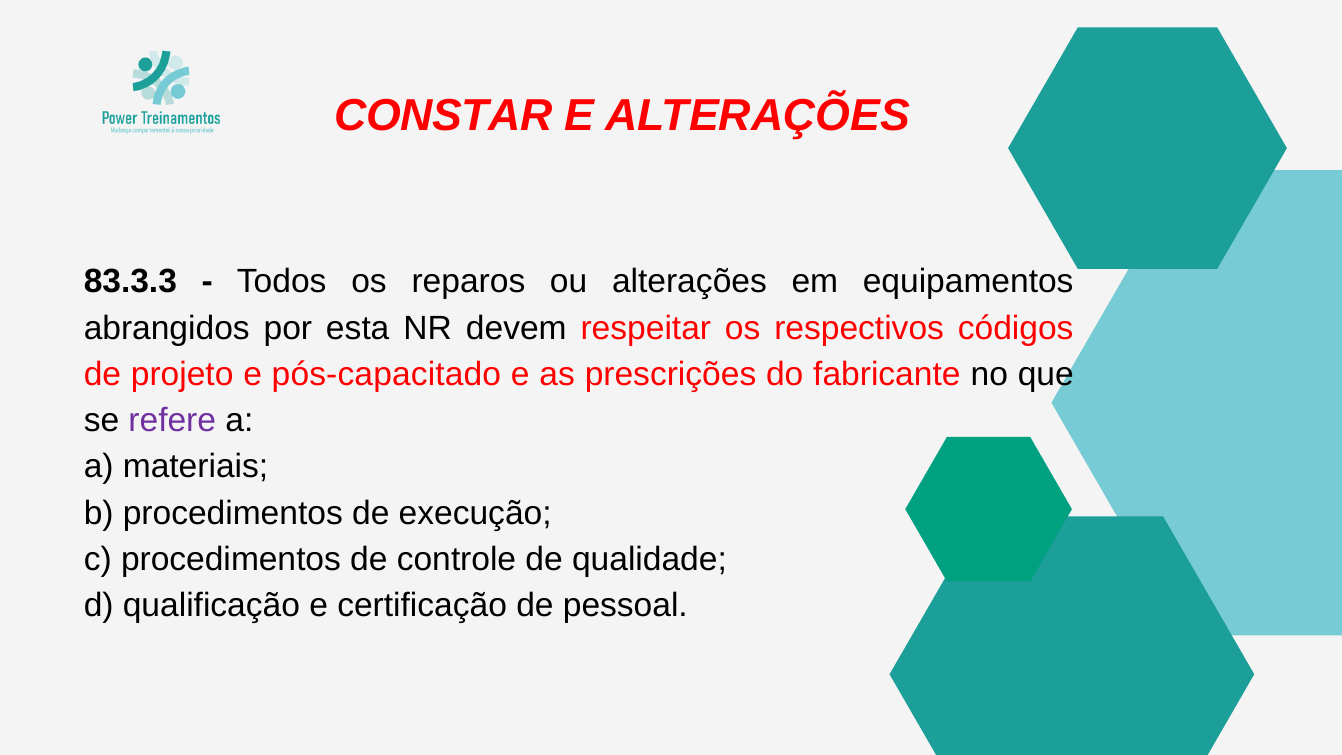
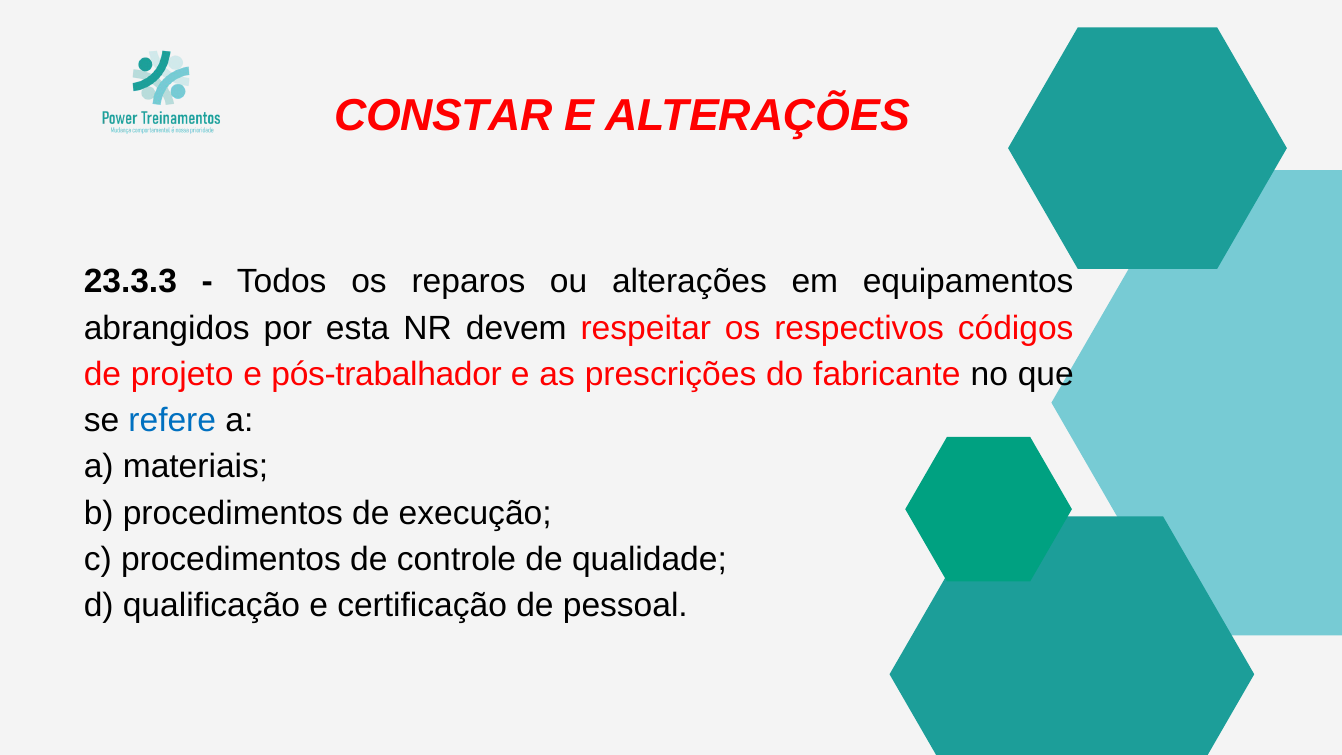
83.3.3: 83.3.3 -> 23.3.3 (130, 282)
pós-capacitado: pós-capacitado -> pós-trabalhador (387, 374)
refere colour: purple -> blue (172, 421)
